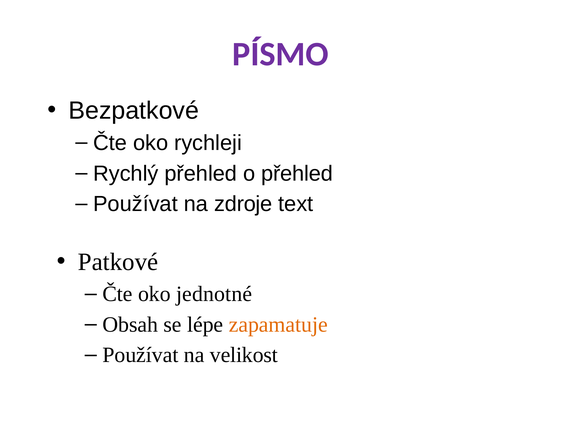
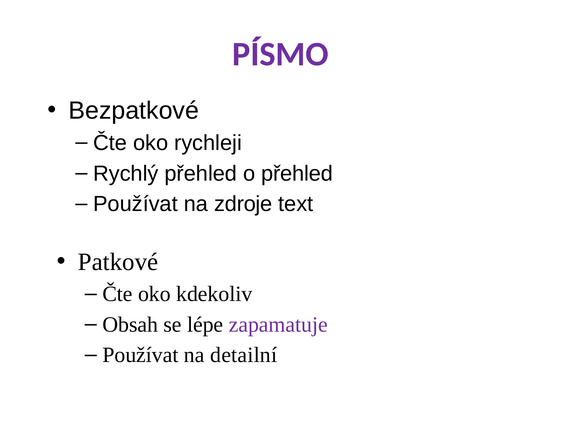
jednotné: jednotné -> kdekoliv (214, 294)
zapamatuje colour: orange -> purple (278, 324)
velikost: velikost -> detailní (244, 355)
